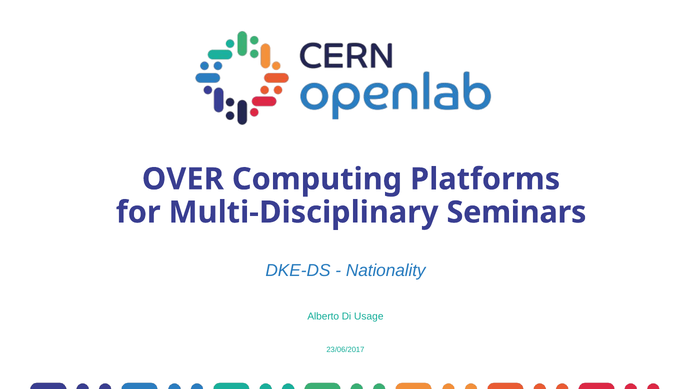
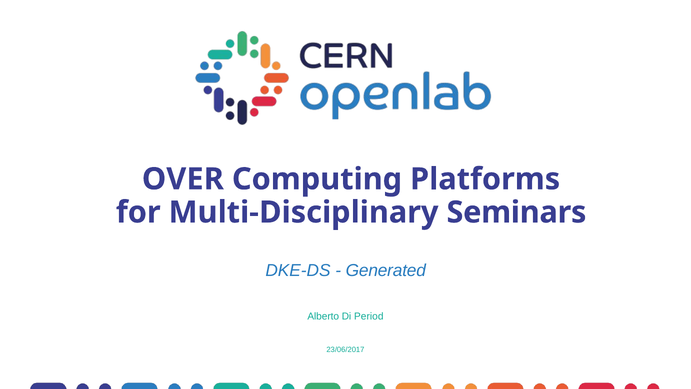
Nationality: Nationality -> Generated (386, 270)
Usage: Usage -> Period (369, 316)
